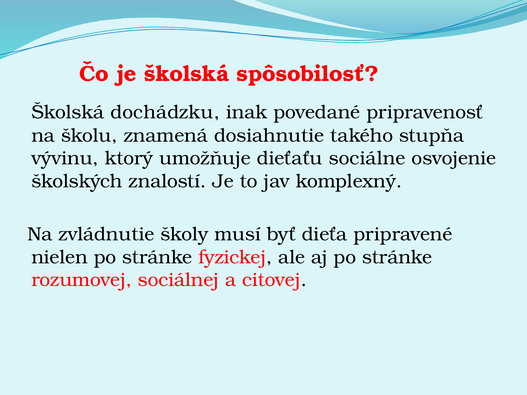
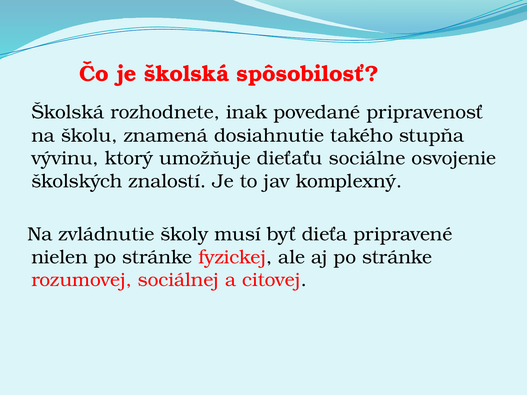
dochádzku: dochádzku -> rozhodnete (165, 112)
